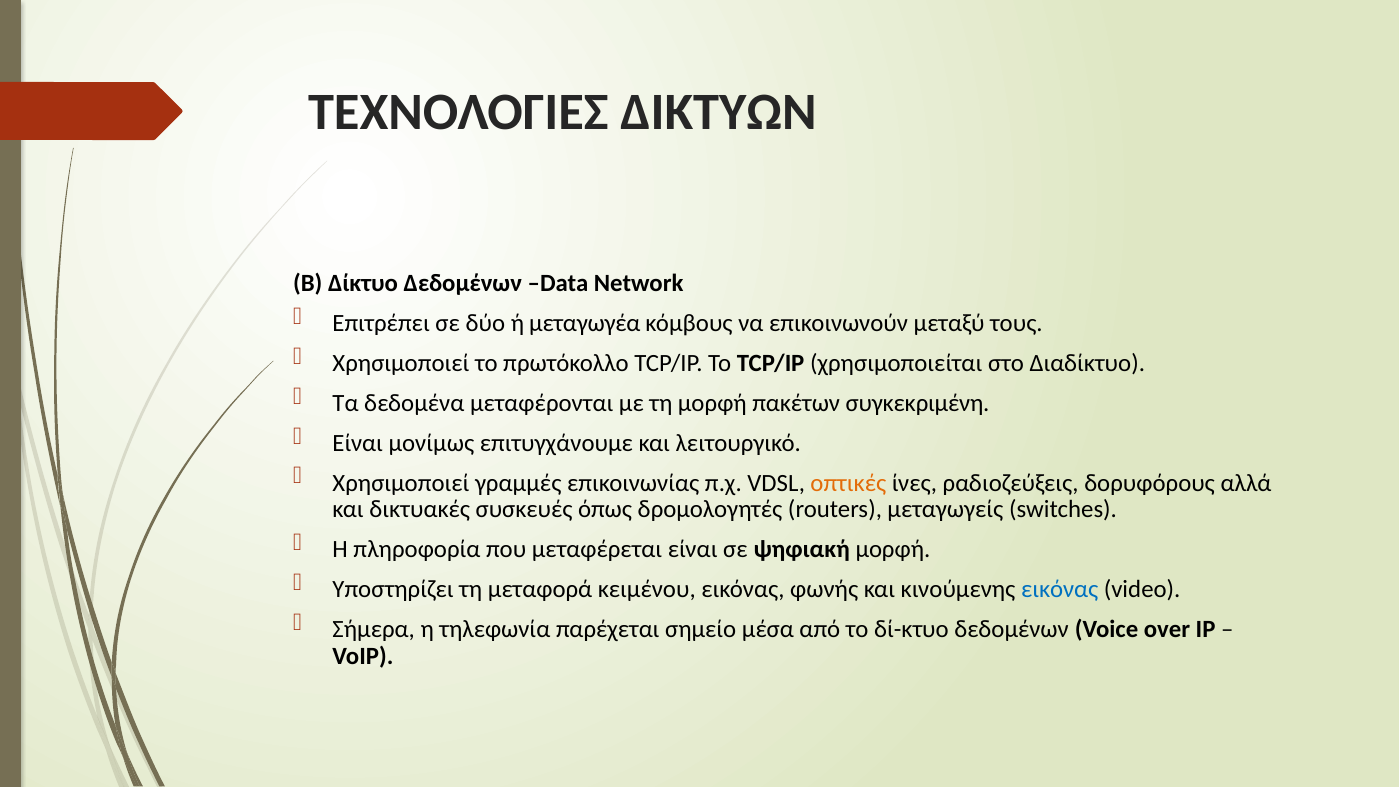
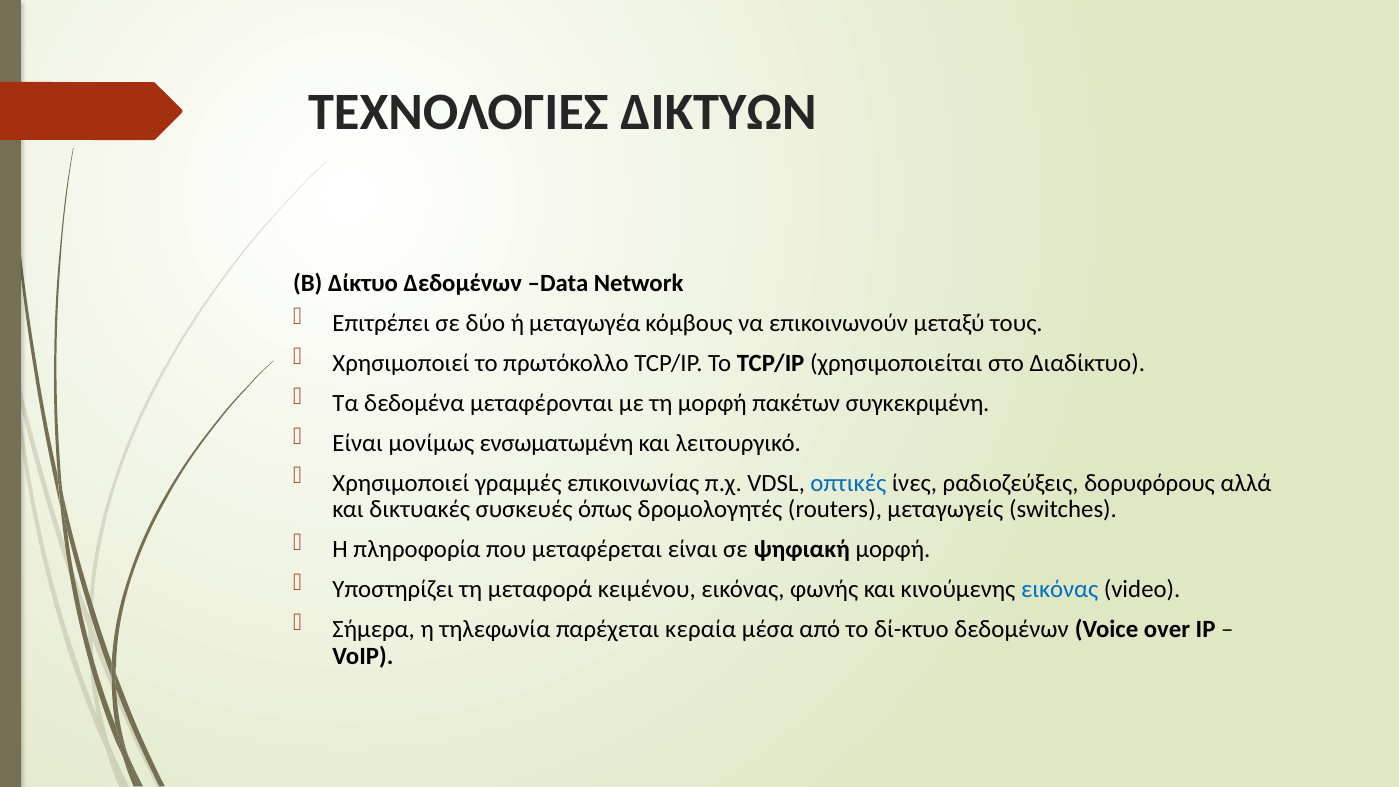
επιτυγχάνουμε: επιτυγχάνουμε -> ενσωματωμένη (557, 443)
οπτικές colour: orange -> blue (848, 483)
σημείο: σημείο -> κεραία (701, 629)
